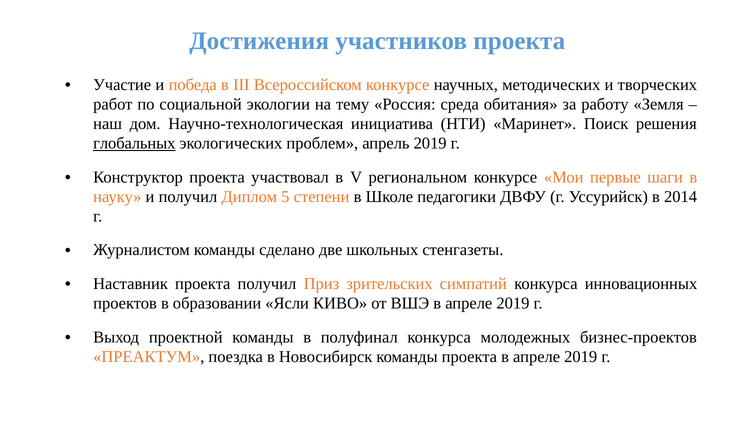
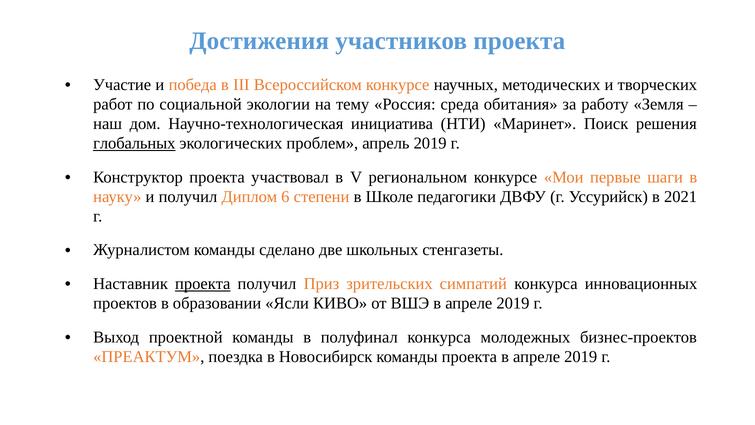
5: 5 -> 6 (285, 197)
2014: 2014 -> 2021 (681, 197)
проекта underline: none -> present (203, 284)
